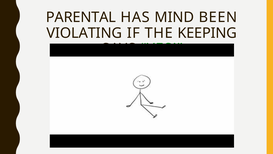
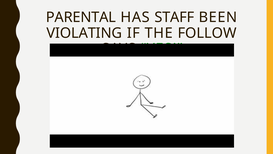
MIND: MIND -> STAFF (174, 17)
KEEPING: KEEPING -> FOLLOW (207, 33)
